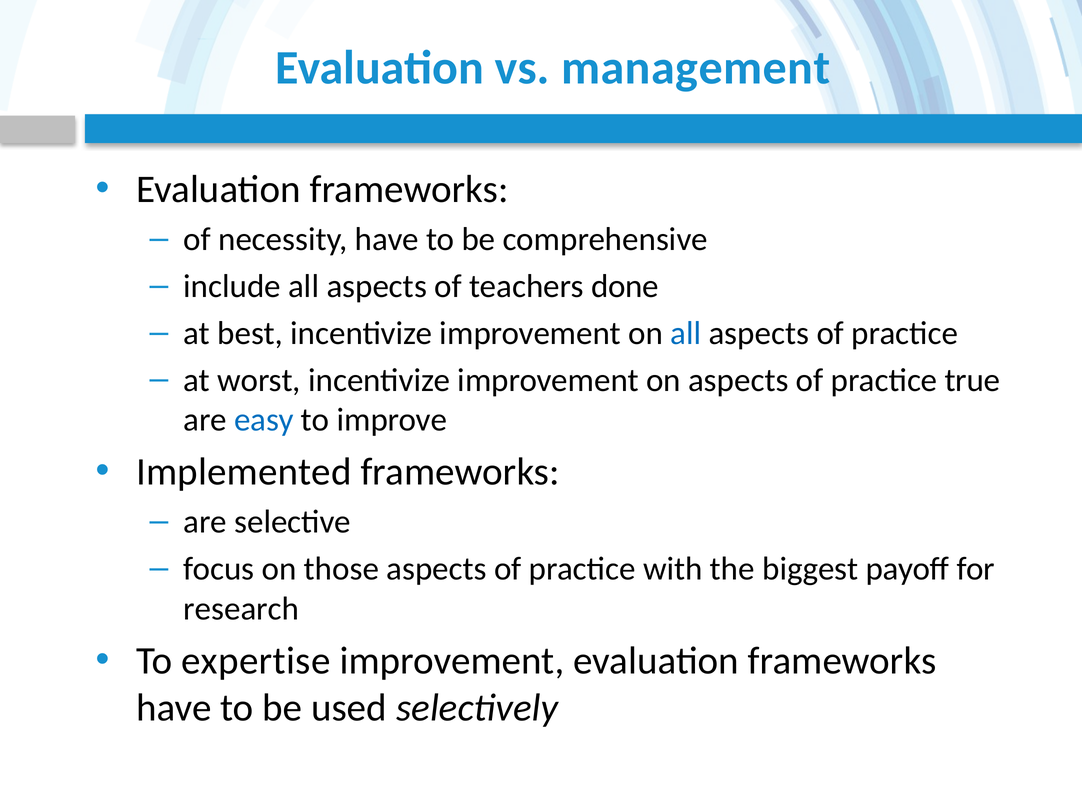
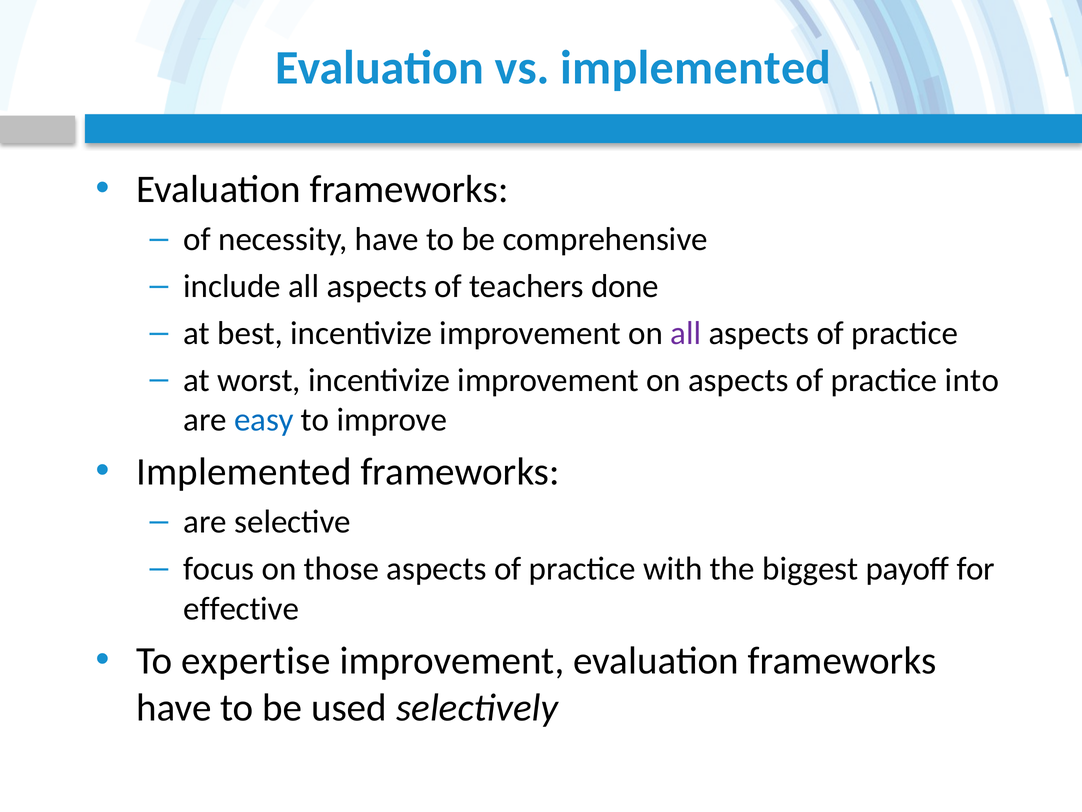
vs management: management -> implemented (696, 68)
all colour: blue -> purple (686, 333)
true: true -> into (972, 380)
research: research -> effective (241, 608)
